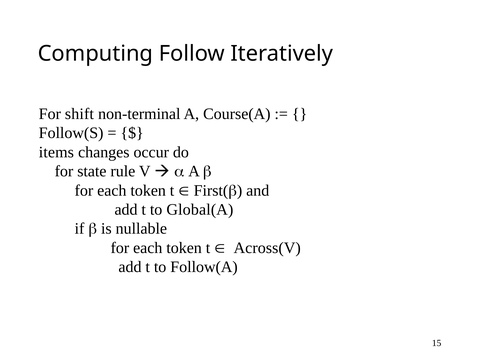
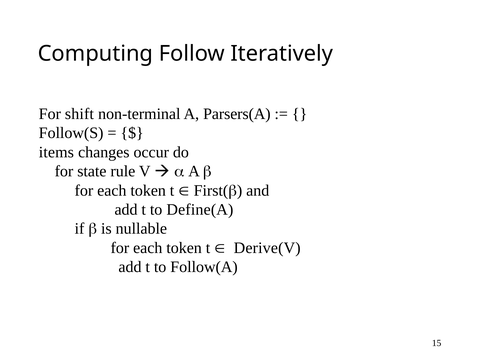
Course(A: Course(A -> Parsers(A (237, 114)
Global(A: Global(A -> Define(A (200, 210)
Across(V: Across(V -> Derive(V (267, 248)
